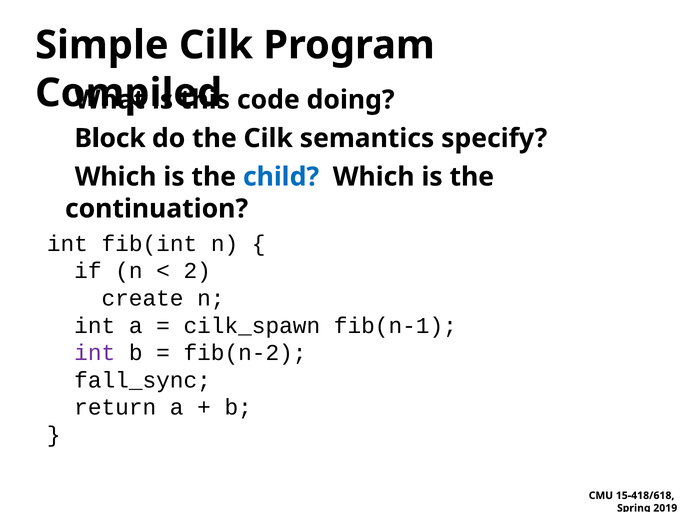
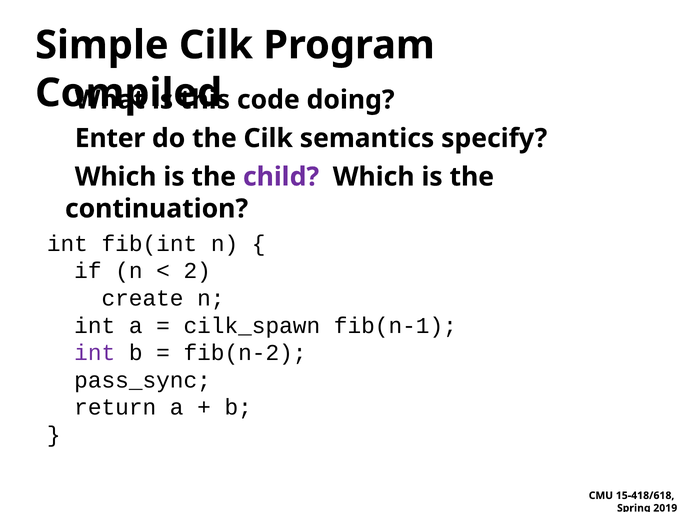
Block: Block -> Enter (110, 138)
child colour: blue -> purple (281, 177)
fall_sync: fall_sync -> pass_sync (143, 380)
